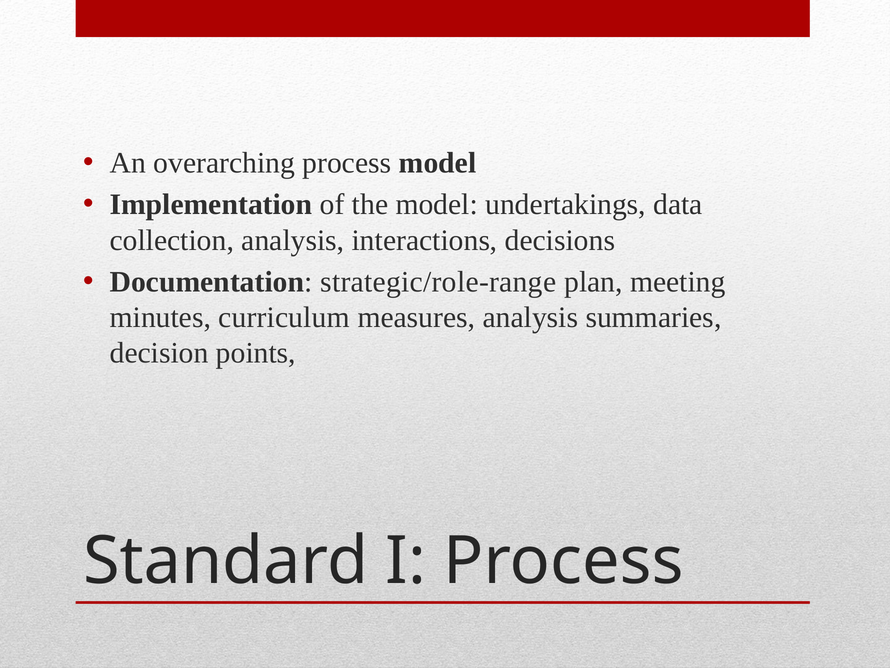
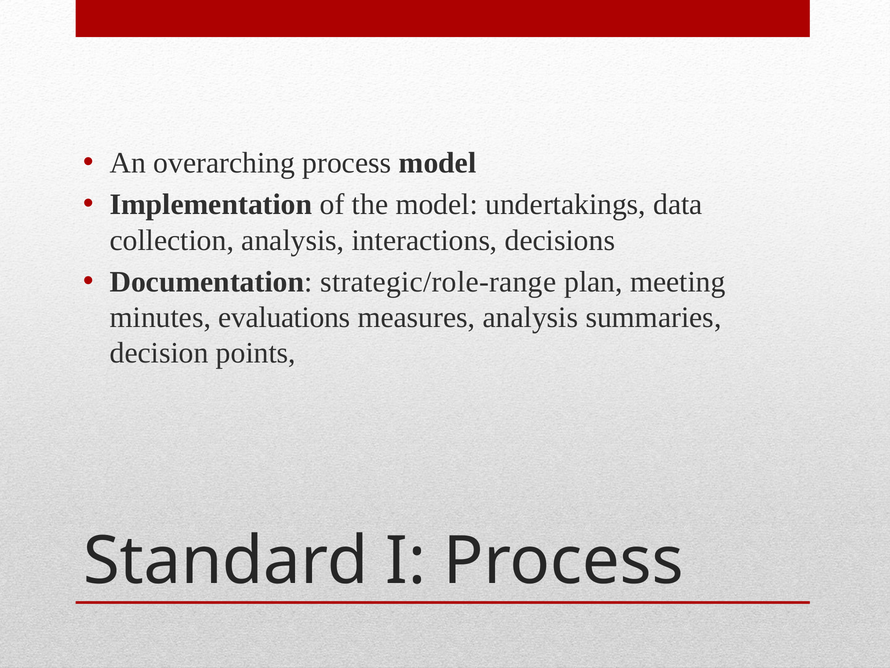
curriculum: curriculum -> evaluations (284, 317)
